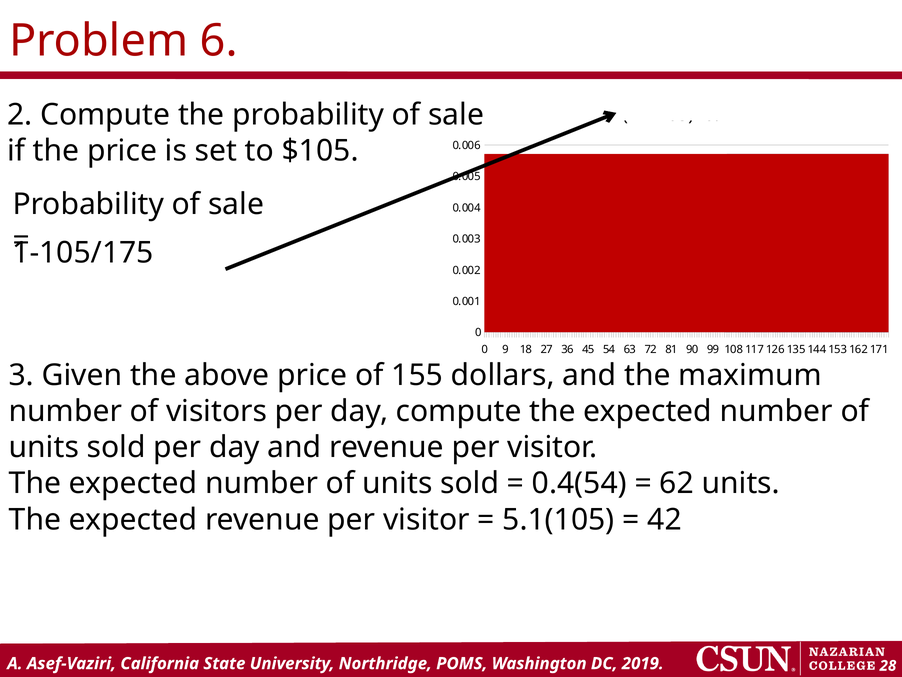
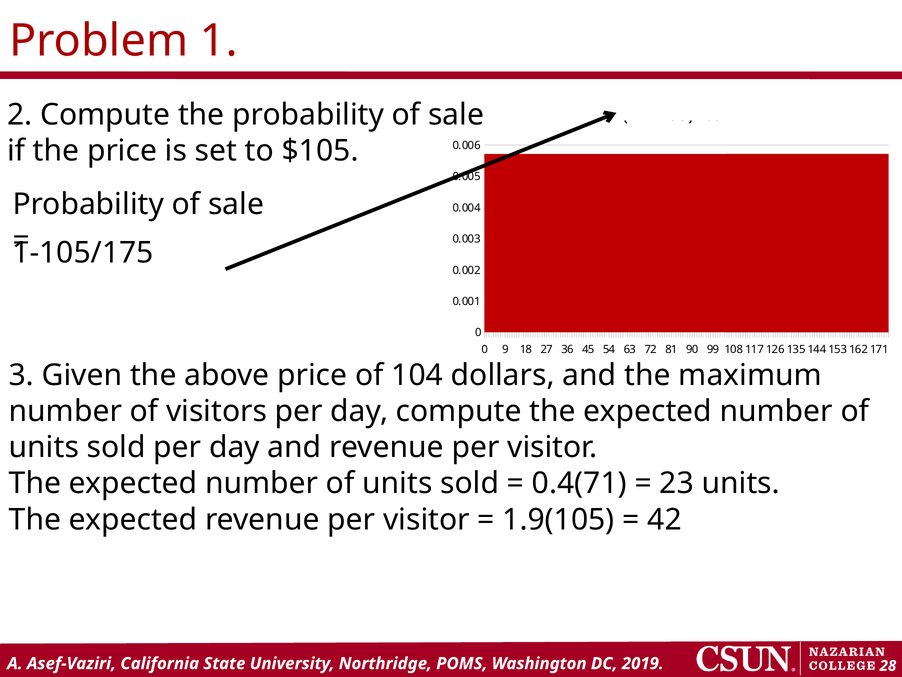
6: 6 -> 1 (219, 41)
155: 155 -> 104 (417, 375)
0.4(54: 0.4(54 -> 0.4(71 (579, 483)
62: 62 -> 23 (677, 483)
5.1(105: 5.1(105 -> 1.9(105 (558, 519)
